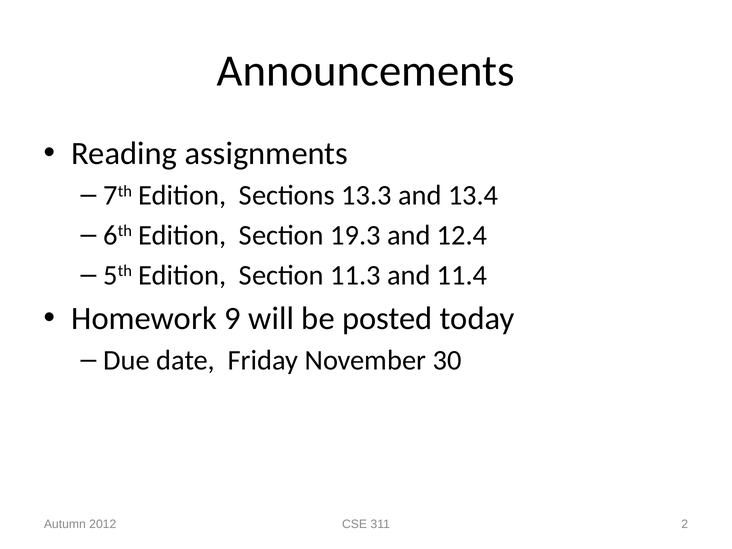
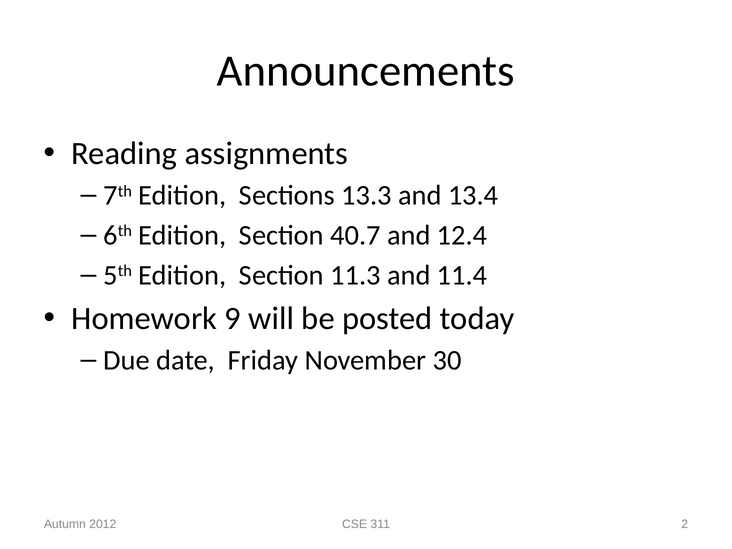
19.3: 19.3 -> 40.7 (355, 235)
